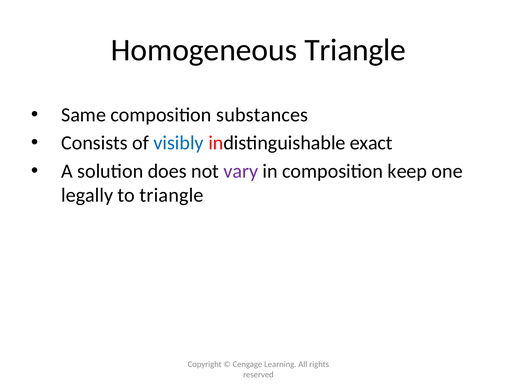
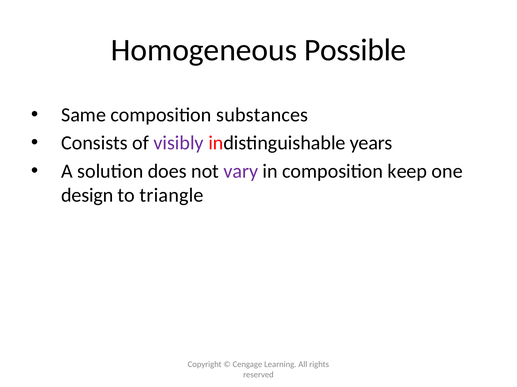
Homogeneous Triangle: Triangle -> Possible (355, 50)
visibly colour: blue -> purple (179, 143)
exact: exact -> years (371, 143)
legally: legally -> design (87, 196)
